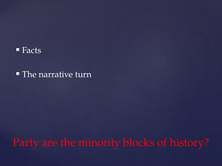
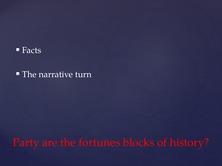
minority: minority -> fortunes (99, 143)
